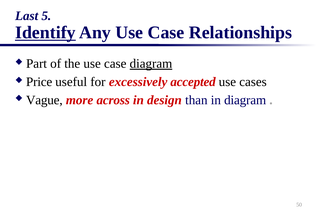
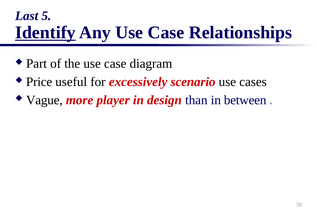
diagram underline: present -> none (151, 64)
accepted: accepted -> scenario (193, 82)
across: across -> player (113, 100)
in diagram: diagram -> between (245, 100)
